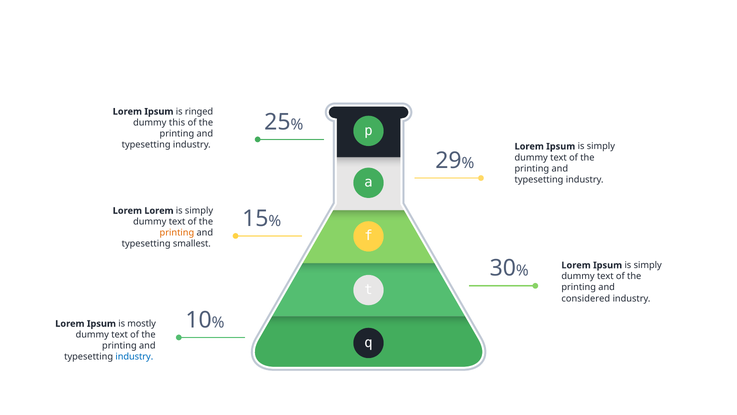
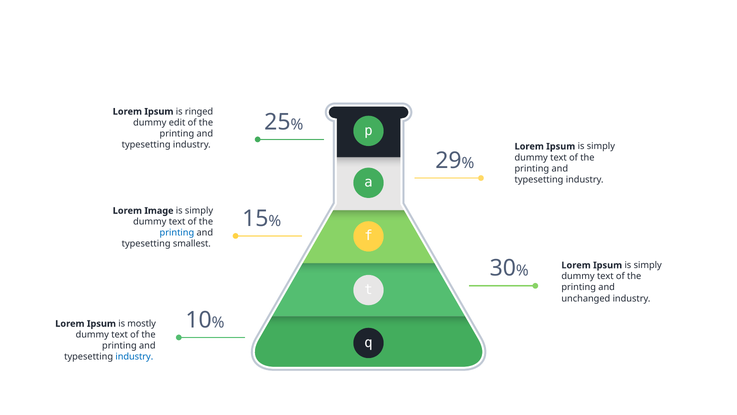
this: this -> edit (177, 123)
Lorem Lorem: Lorem -> Image (159, 211)
printing colour: orange -> blue (177, 233)
considered: considered -> unchanged (586, 298)
